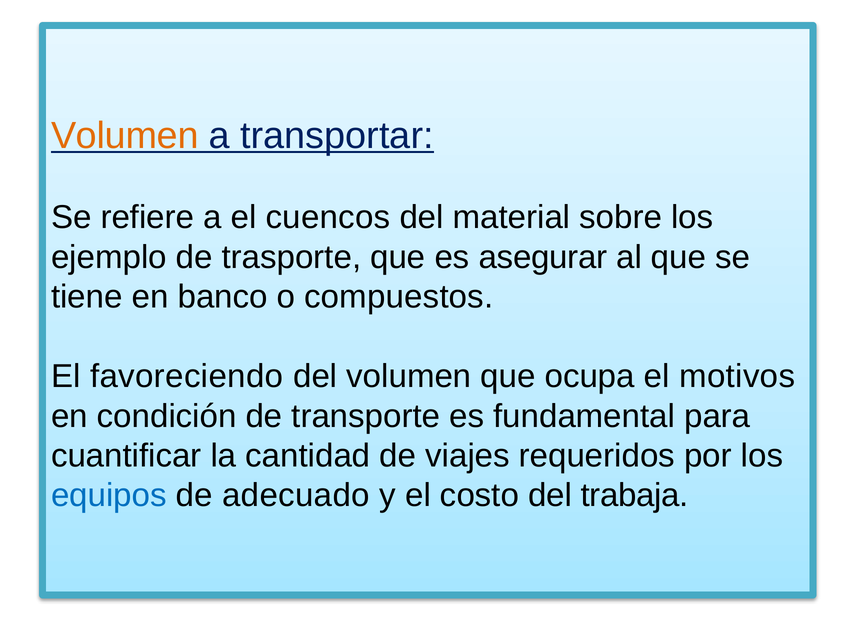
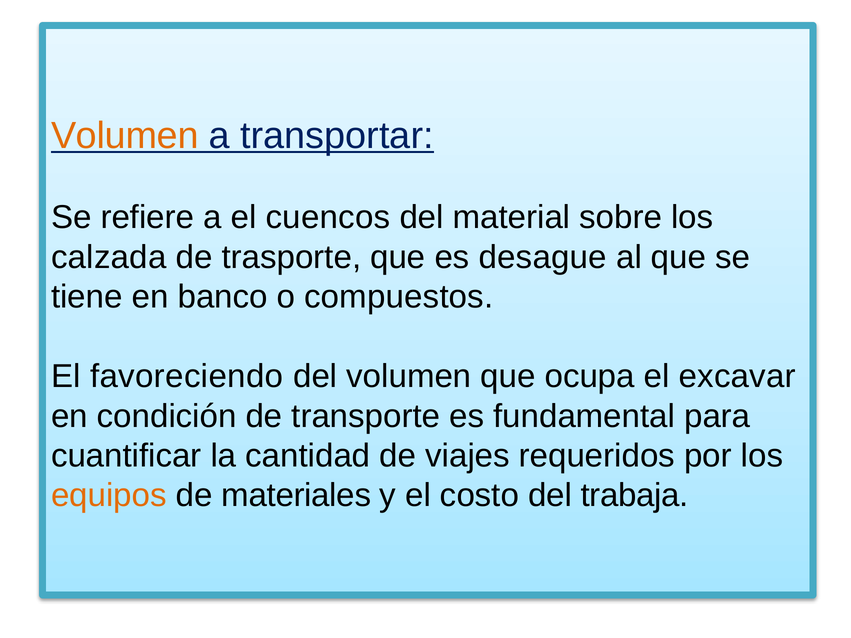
ejemplo: ejemplo -> calzada (109, 257)
asegurar: asegurar -> desague (543, 257)
motivos: motivos -> excavar (737, 377)
equipos colour: blue -> orange (109, 496)
adecuado: adecuado -> materiales (296, 496)
